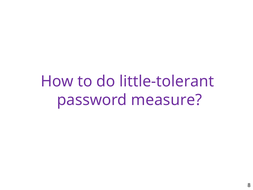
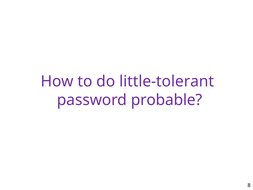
measure: measure -> probable (167, 100)
